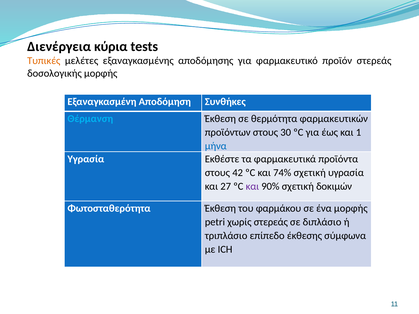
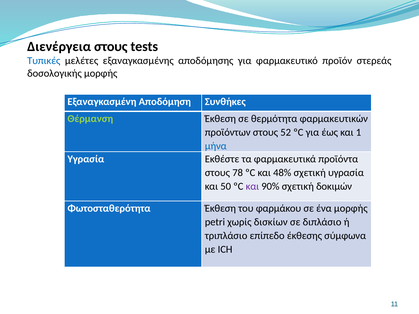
Διενέργεια κύρια: κύρια -> στους (111, 46)
Τυπικές colour: orange -> blue (44, 61)
Θέρμανση colour: light blue -> light green (90, 119)
30: 30 -> 52 (286, 133)
42: 42 -> 78 (238, 173)
74%: 74% -> 48% (282, 173)
27: 27 -> 50 (226, 187)
χωρίς στερεάς: στερεάς -> δισκίων (271, 222)
